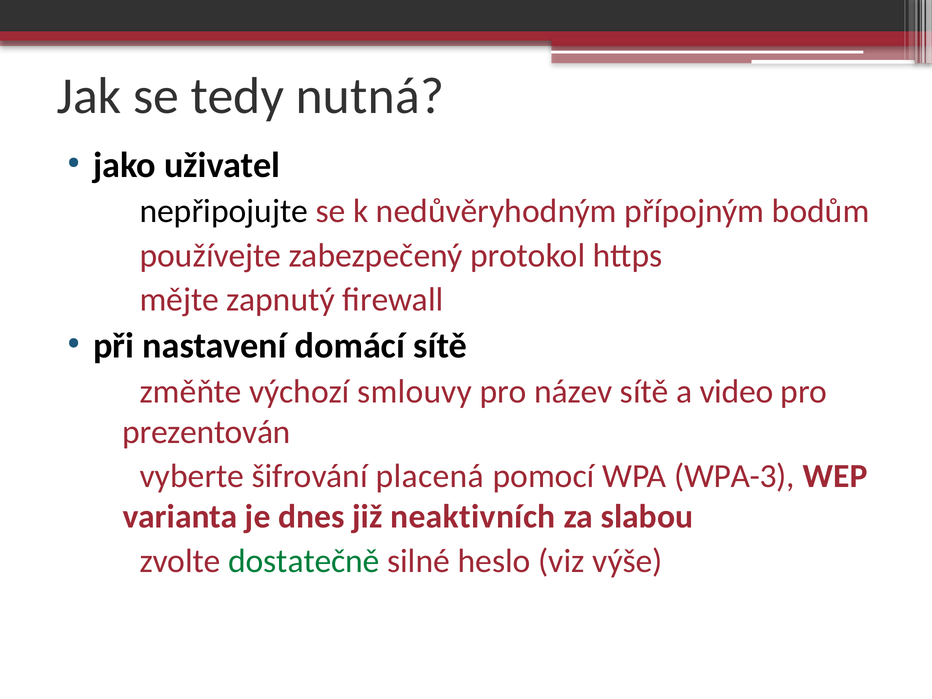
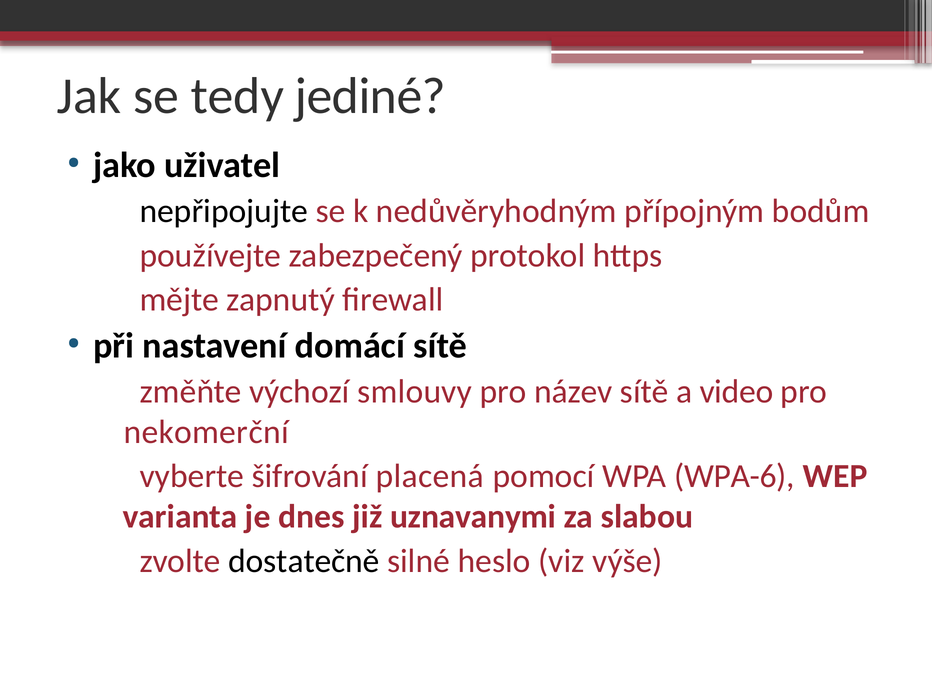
nutná: nutná -> jediné (370, 96)
prezentován: prezentován -> nekomerční (206, 432)
WPA-3: WPA-3 -> WPA-6 (734, 476)
neaktivních: neaktivních -> uznavanymi (473, 517)
dostatečně colour: green -> black (304, 561)
